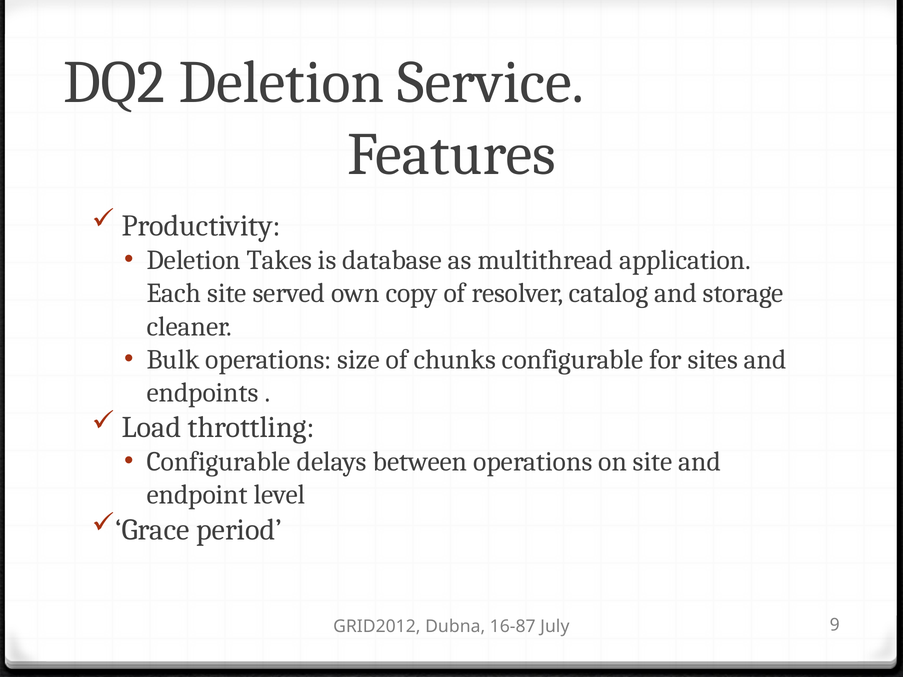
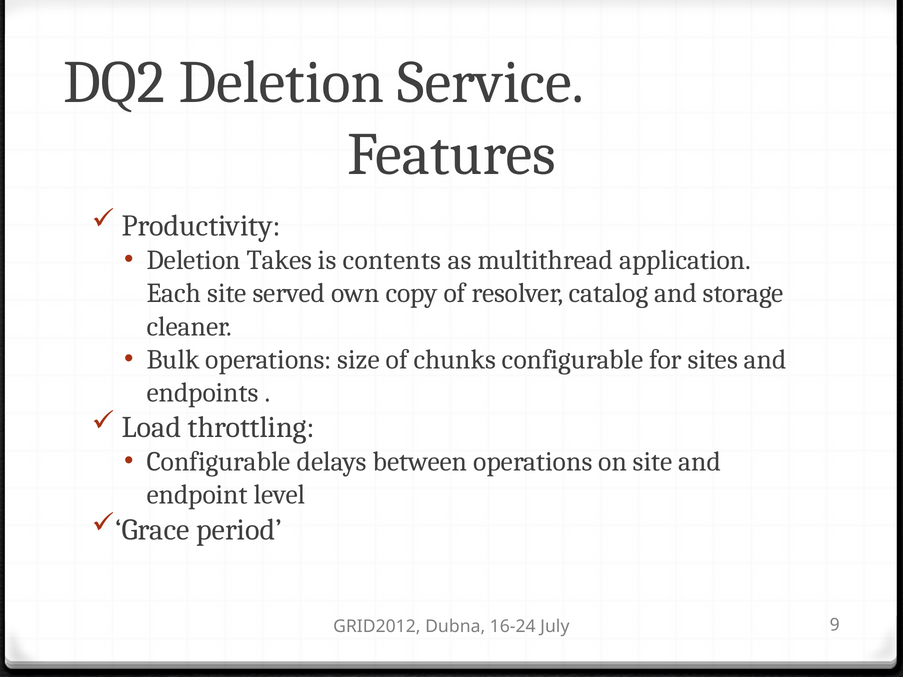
database: database -> contents (392, 260)
16-87: 16-87 -> 16-24 (513, 626)
